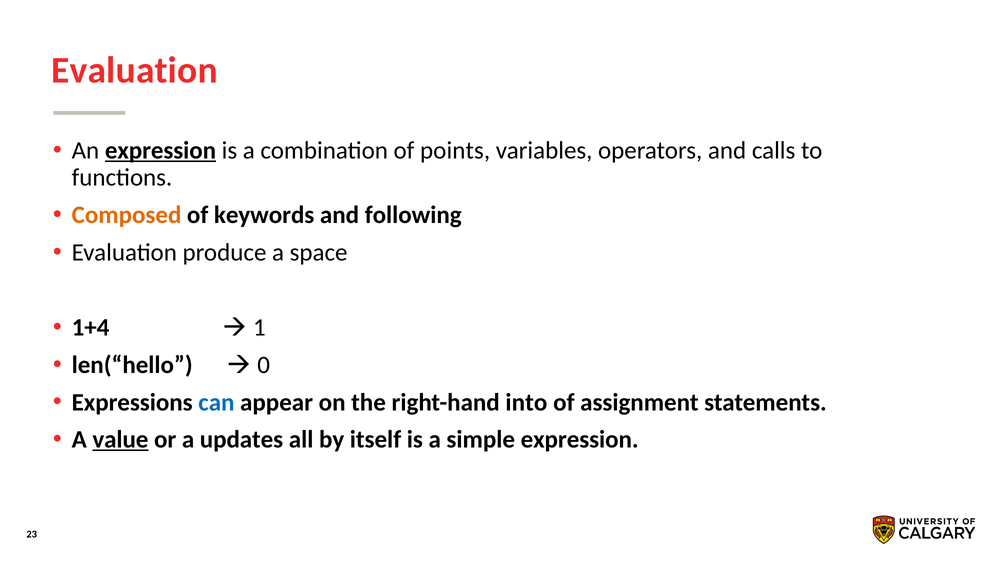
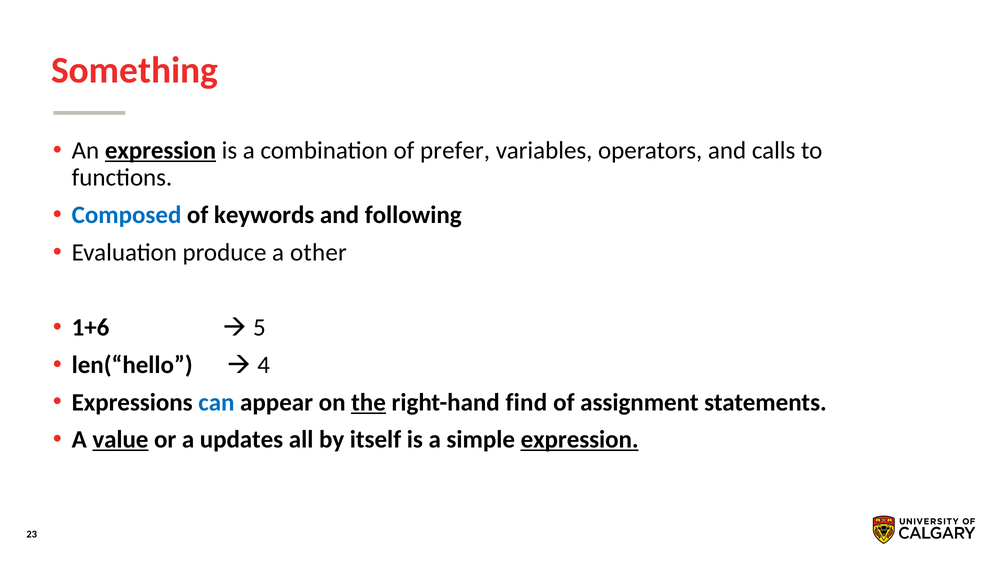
Evaluation: Evaluation -> Something (135, 70)
points: points -> prefer (455, 150)
Composed colour: orange -> blue (127, 215)
space: space -> other (318, 252)
1+4: 1+4 -> 1+6 (91, 327)
1: 1 -> 5 (259, 327)
0: 0 -> 4 (264, 364)
the underline: none -> present (369, 402)
into: into -> find (526, 402)
expression underline: none -> present (580, 439)
